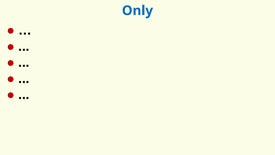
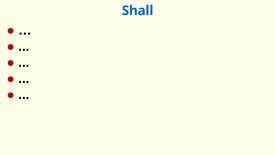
Only: Only -> Shall (138, 11)
